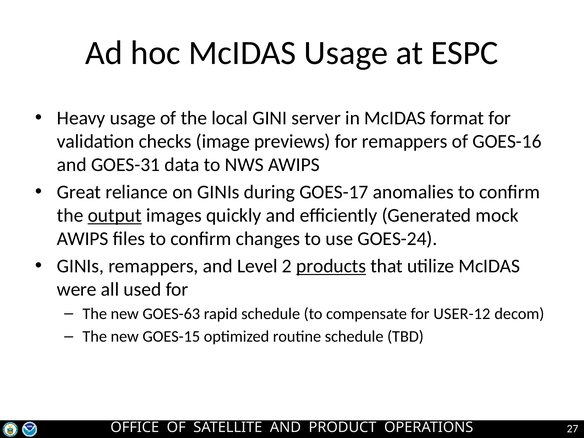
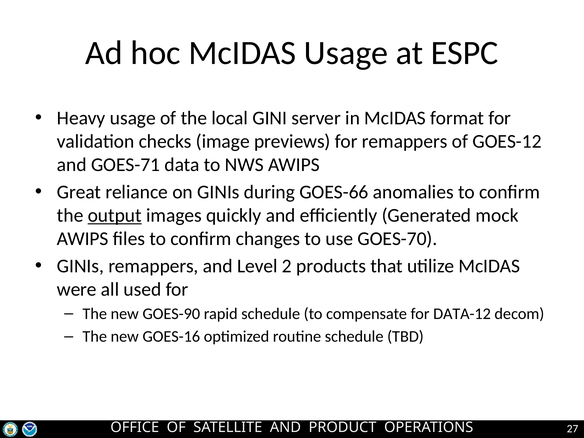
GOES-16: GOES-16 -> GOES-12 (507, 142)
GOES-31: GOES-31 -> GOES-71 (126, 165)
GOES-17: GOES-17 -> GOES-66 (334, 192)
GOES-24: GOES-24 -> GOES-70 (397, 239)
products underline: present -> none (331, 266)
GOES-63: GOES-63 -> GOES-90 (171, 314)
USER-12: USER-12 -> DATA-12 (462, 314)
GOES-15: GOES-15 -> GOES-16 (171, 337)
